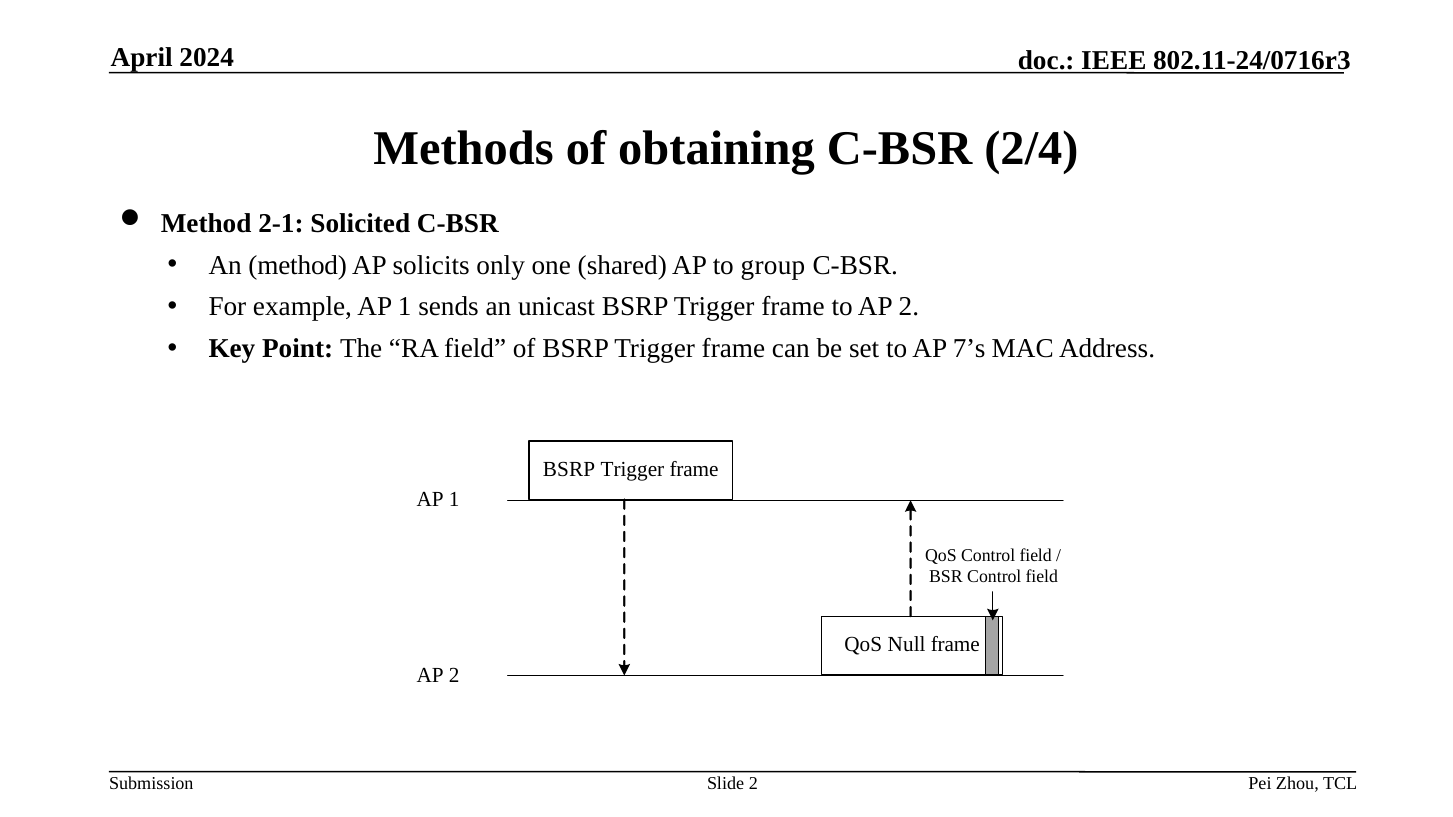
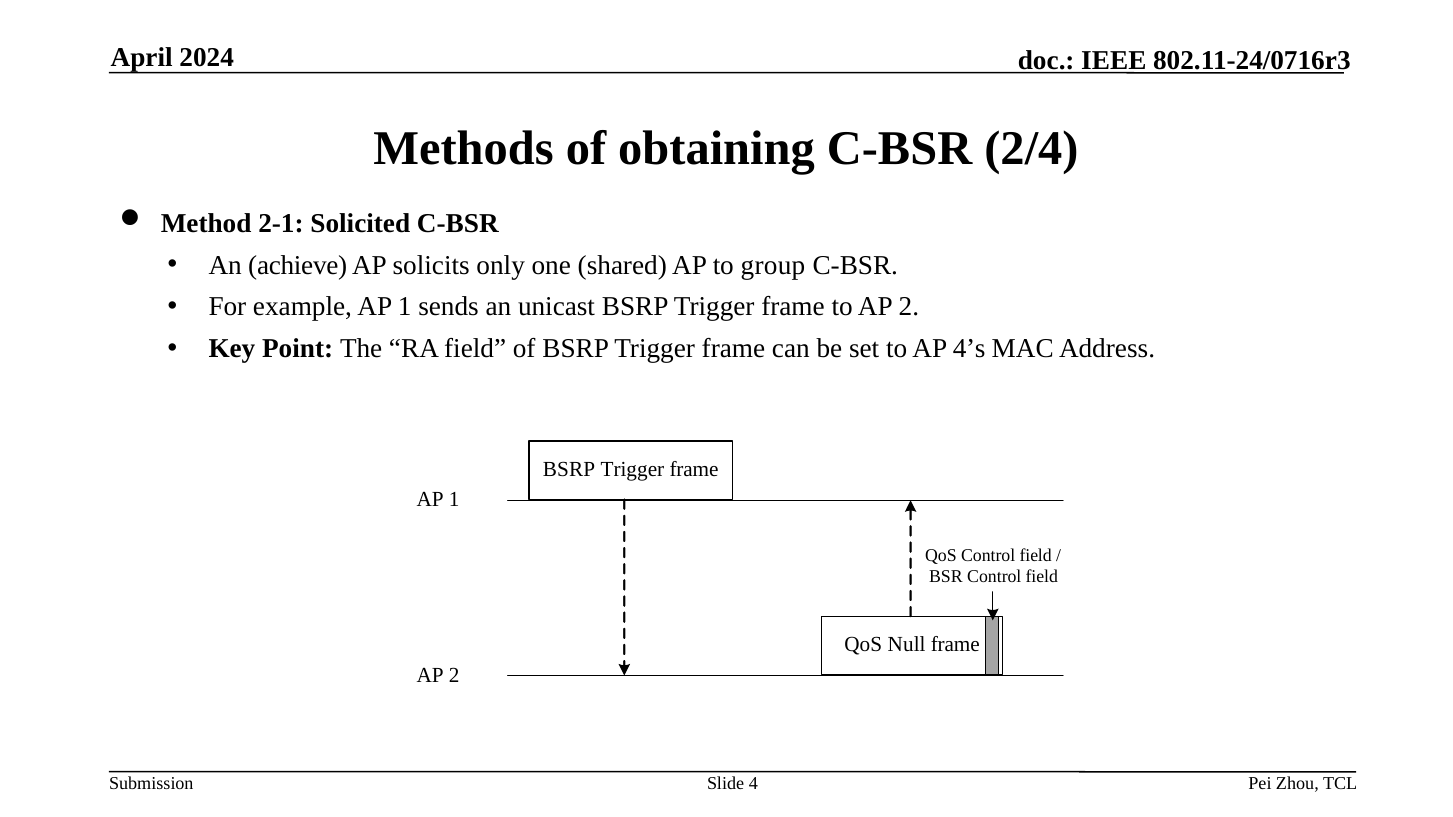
An method: method -> achieve (298, 265)
7’s: 7’s -> 4’s (969, 349)
Slide 2: 2 -> 4 (753, 784)
